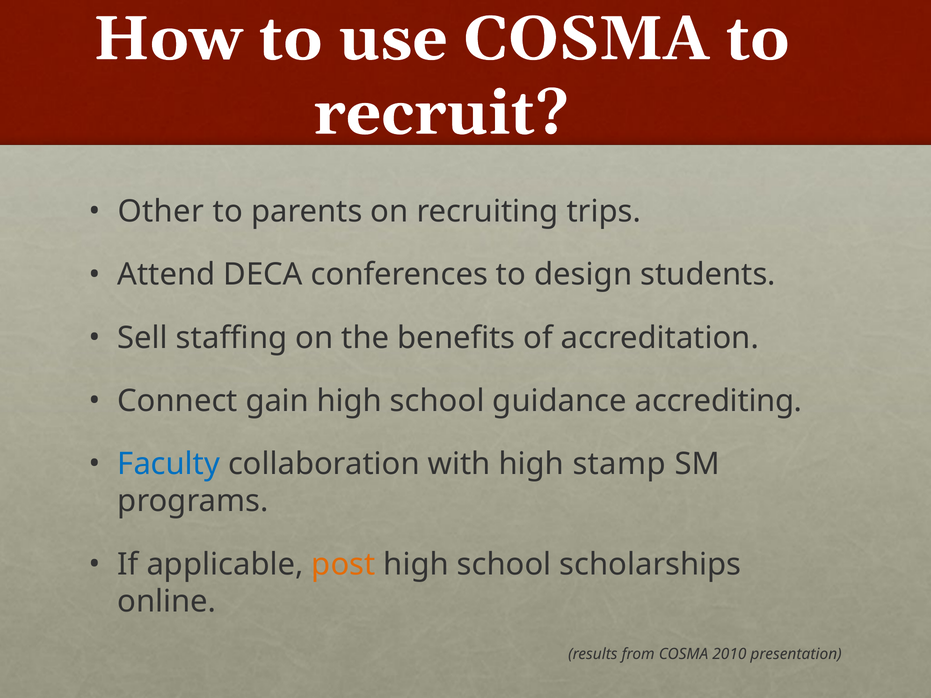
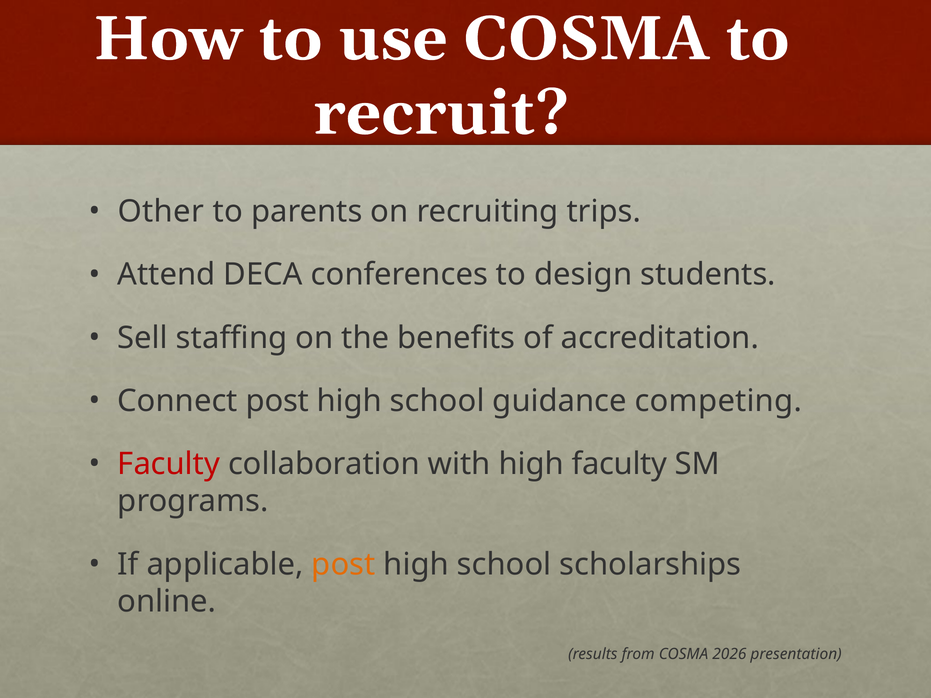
Connect gain: gain -> post (277, 401)
accrediting: accrediting -> competing (718, 401)
Faculty colour: blue -> red (169, 464)
high stamp: stamp -> faculty (619, 464)
2010: 2010 -> 2026 (729, 654)
